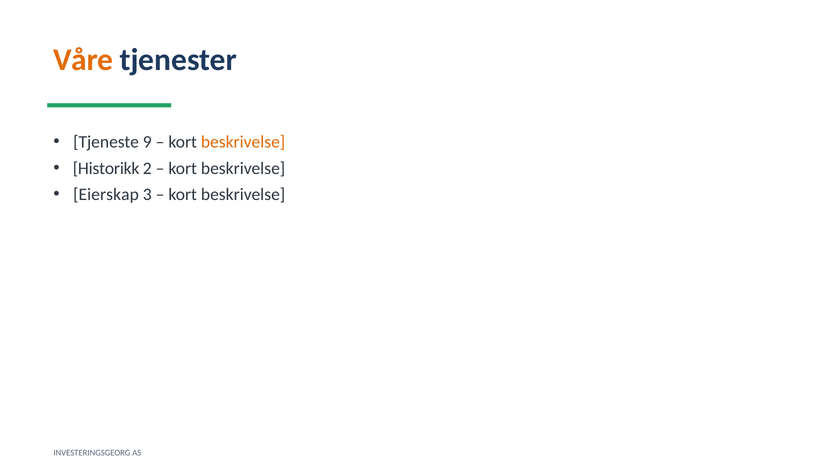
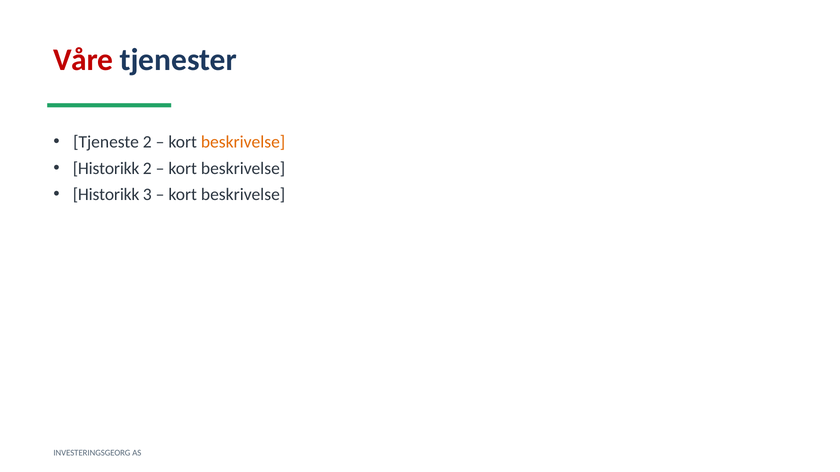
Våre colour: orange -> red (83, 60)
Tjeneste 9: 9 -> 2 (147, 142)
Eierskap: Eierskap -> Historikk (106, 195)
